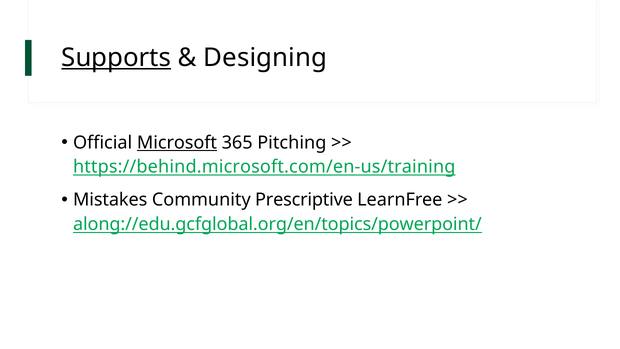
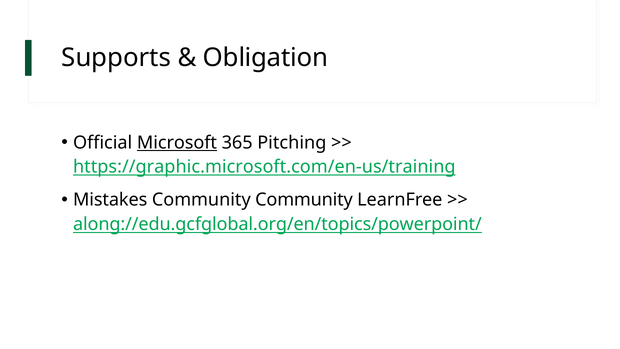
Supports underline: present -> none (116, 58)
Designing: Designing -> Obligation (265, 58)
https://behind.microsoft.com/en-us/training: https://behind.microsoft.com/en-us/training -> https://graphic.microsoft.com/en-us/training (264, 167)
Community Prescriptive: Prescriptive -> Community (304, 200)
